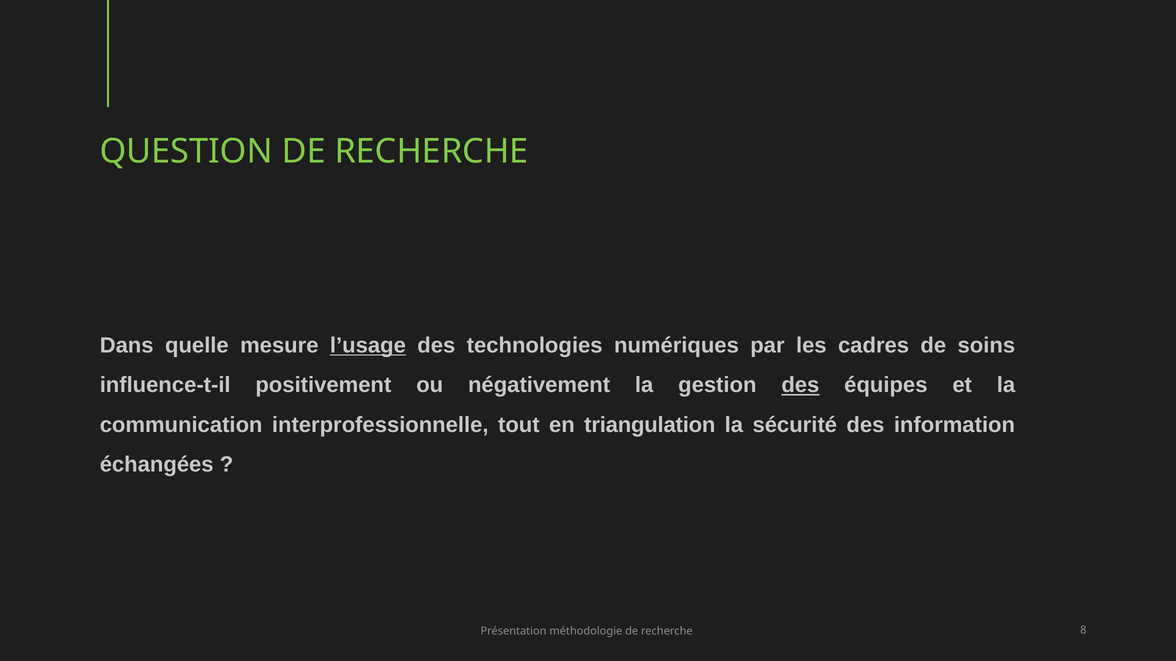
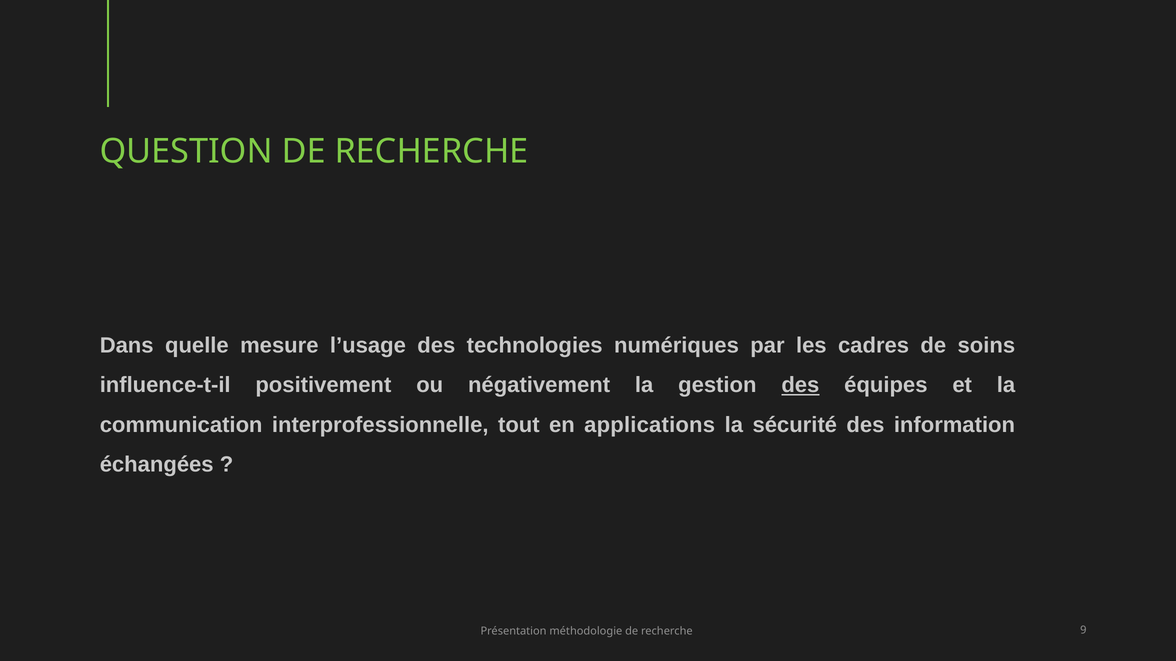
l’usage underline: present -> none (368, 346)
triangulation: triangulation -> applications (650, 425)
8: 8 -> 9 (1083, 631)
